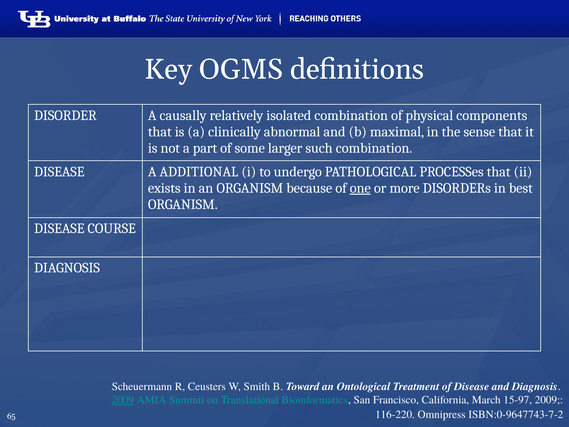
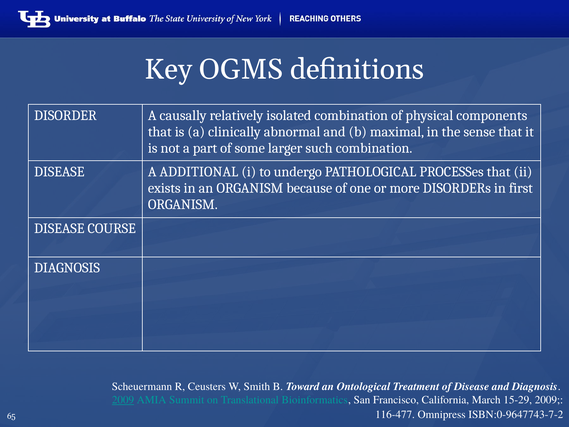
one underline: present -> none (360, 188)
best: best -> first (521, 188)
15-97: 15-97 -> 15-29 (518, 400)
116-220: 116-220 -> 116-477 (395, 414)
